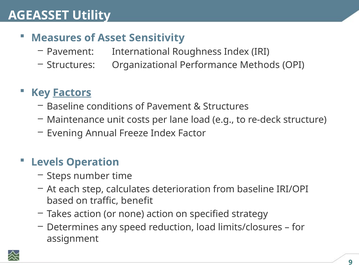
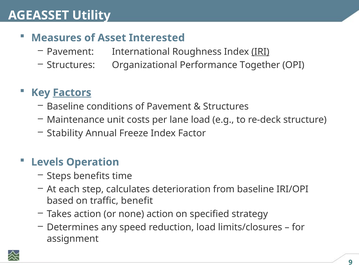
Sensitivity: Sensitivity -> Interested (157, 38)
IRI underline: none -> present (260, 52)
Methods: Methods -> Together (260, 65)
Evening: Evening -> Stability (65, 133)
number: number -> benefits (92, 176)
